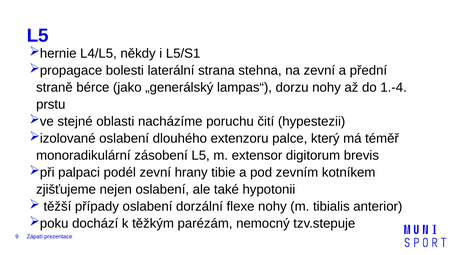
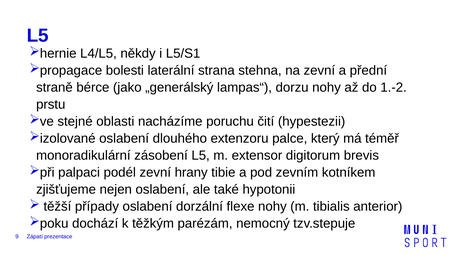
1.-4: 1.-4 -> 1.-2 (394, 87)
